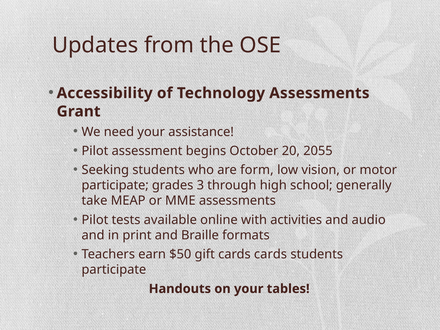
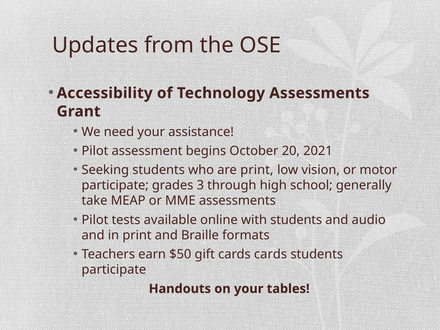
2055: 2055 -> 2021 (318, 151)
are form: form -> print (257, 170)
with activities: activities -> students (296, 220)
